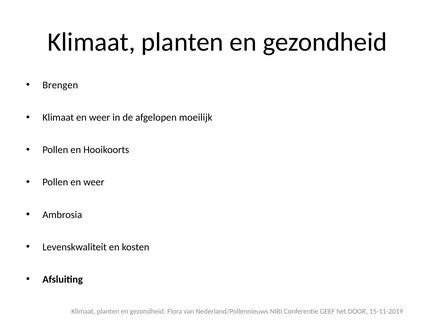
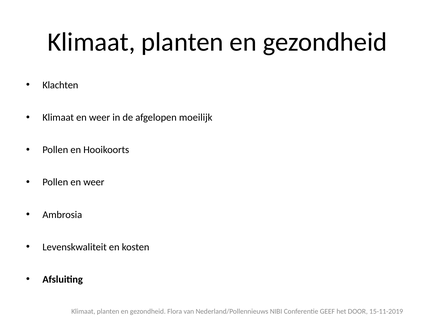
Brengen: Brengen -> Klachten (60, 85)
